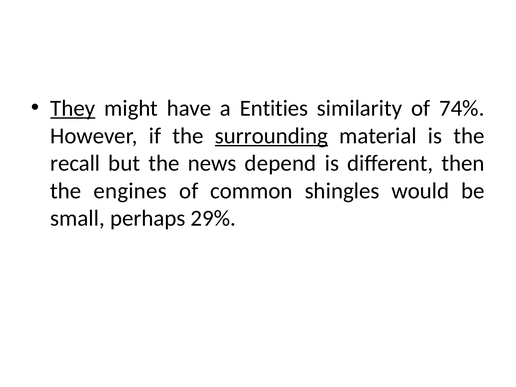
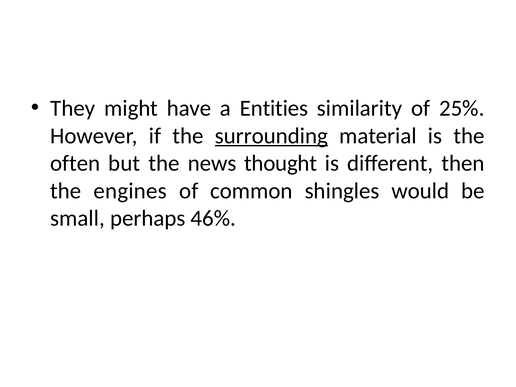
They underline: present -> none (73, 108)
74%: 74% -> 25% (462, 108)
recall: recall -> often (75, 163)
depend: depend -> thought (281, 163)
29%: 29% -> 46% (213, 218)
